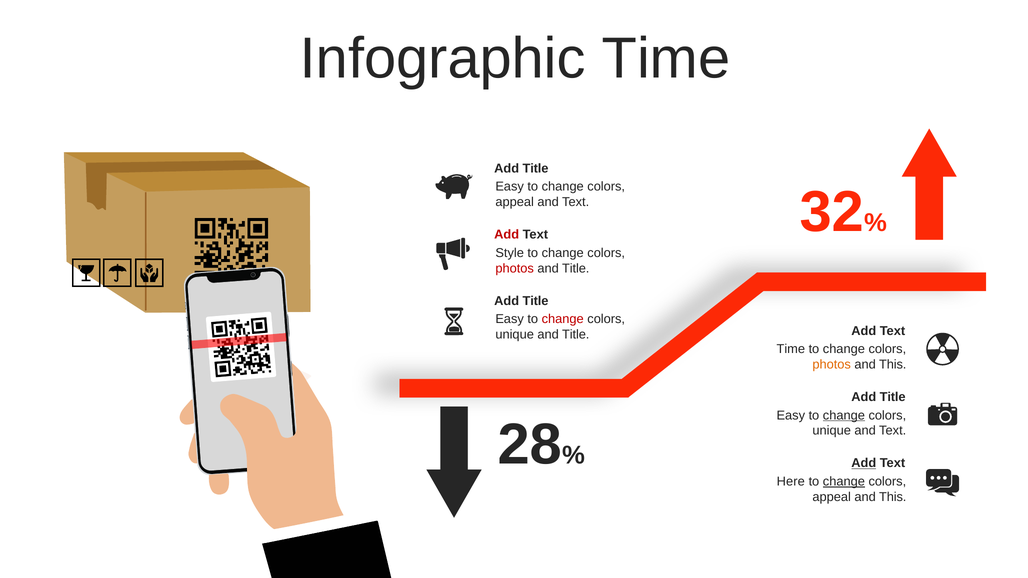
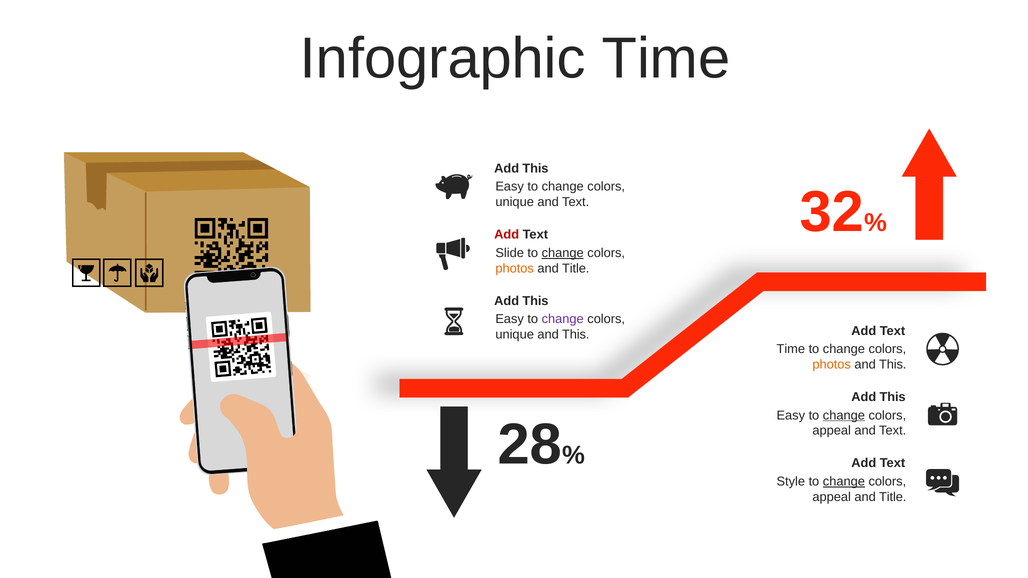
Title: Title -> This (535, 168)
appeal: appeal -> unique (515, 202)
Style: Style -> Slide (510, 253)
change underline: none -> present (563, 253)
photos colour: red -> orange (515, 268)
Title: Title -> This (535, 301)
change colour: red -> purple (563, 319)
Title: Title -> This (576, 335)
Title: Title -> This (893, 397)
unique: unique -> appeal (832, 431)
Add underline: present -> none (864, 463)
Here: Here -> Style (791, 482)
This: This -> Title (893, 497)
